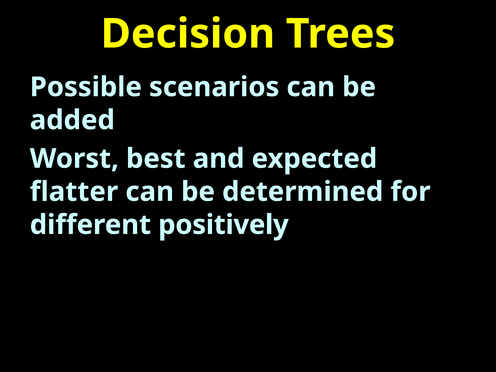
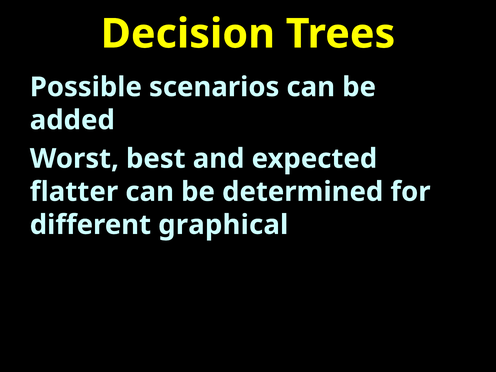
positively: positively -> graphical (223, 225)
